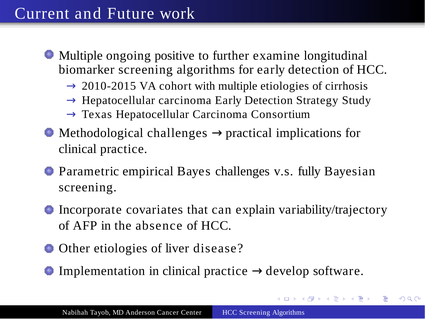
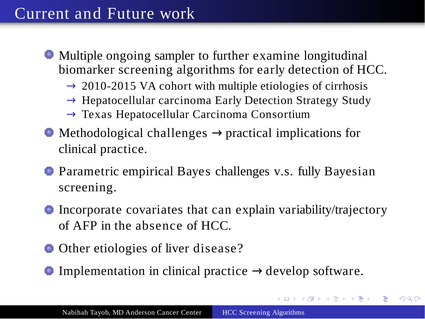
positive: positive -> sampler (175, 56)
